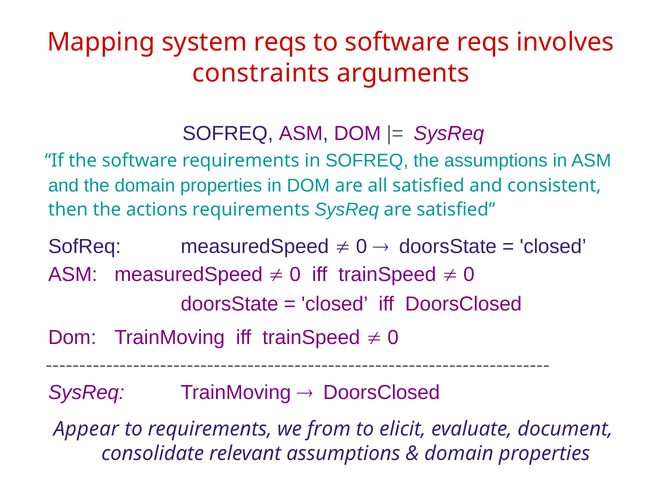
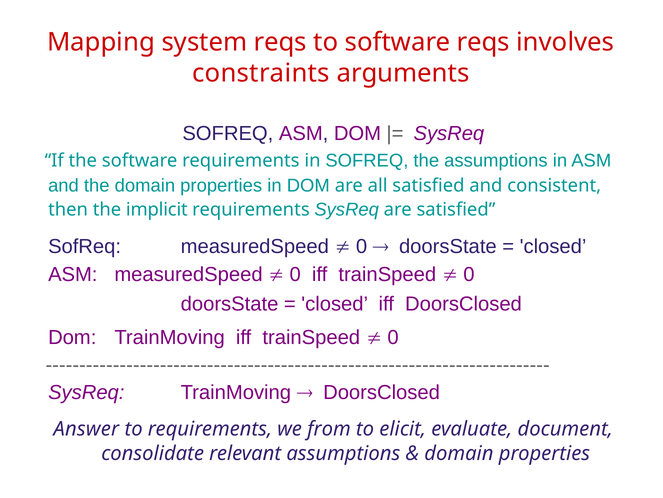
actions: actions -> implicit (157, 209)
Appear: Appear -> Answer (86, 428)
